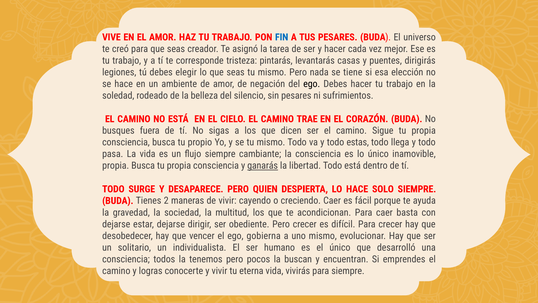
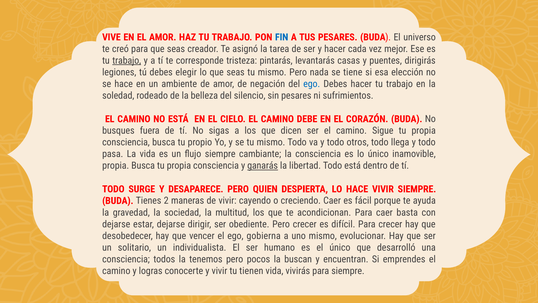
trabajo underline: none -> present (127, 60)
ego colour: black -> blue (312, 84)
TRAE: TRAE -> DEBE (307, 119)
estas: estas -> otros (358, 142)
HACE SOLO: SOLO -> VIVIR (383, 189)
eterna: eterna -> tienen (251, 271)
